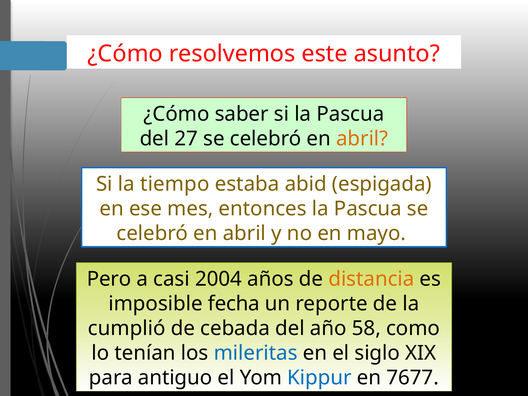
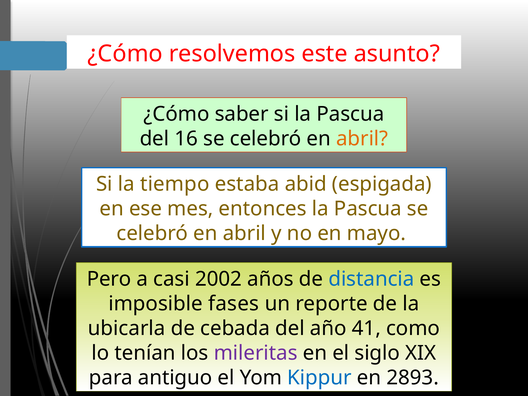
27: 27 -> 16 (186, 139)
2004: 2004 -> 2002 (218, 279)
distancia colour: orange -> blue (371, 279)
fecha: fecha -> fases (234, 304)
cumplió: cumplió -> ubicarla (127, 328)
58: 58 -> 41 (366, 328)
mileritas colour: blue -> purple (256, 353)
7677: 7677 -> 2893 (413, 378)
